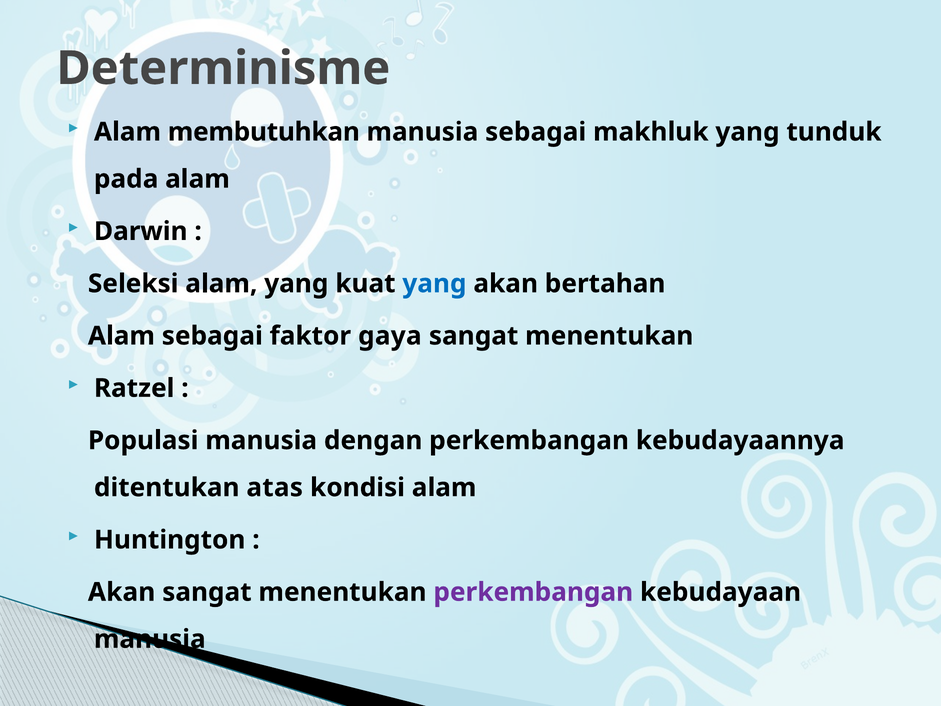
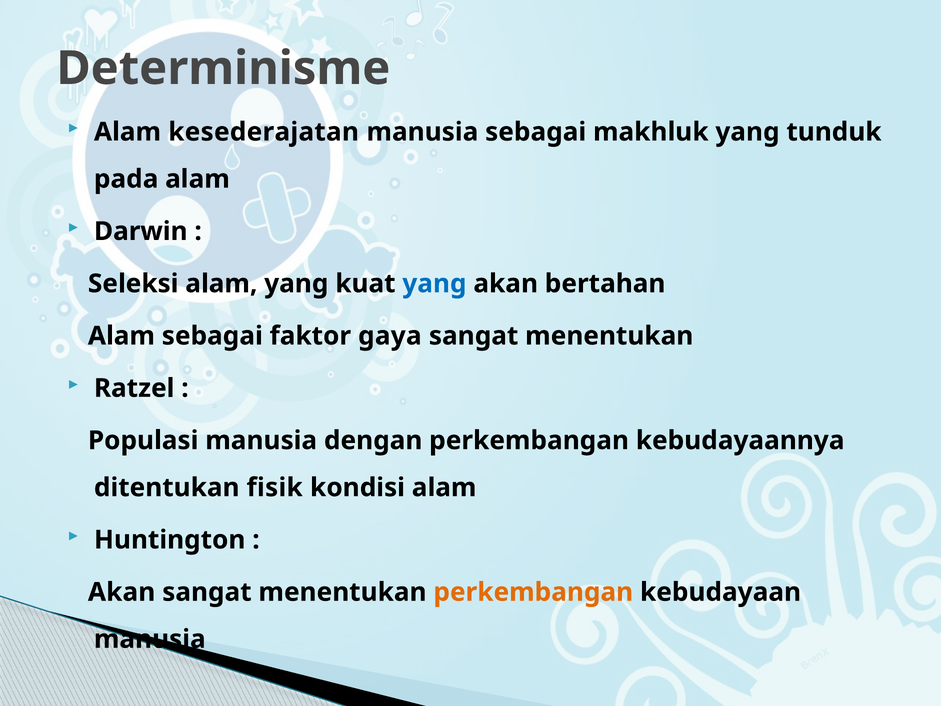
membutuhkan: membutuhkan -> kesederajatan (264, 132)
atas: atas -> fisik (275, 487)
perkembangan colour: purple -> orange (533, 592)
